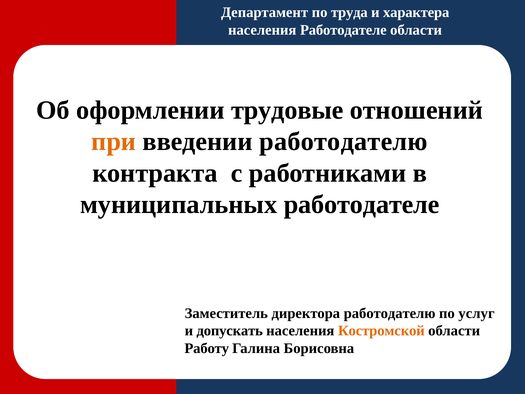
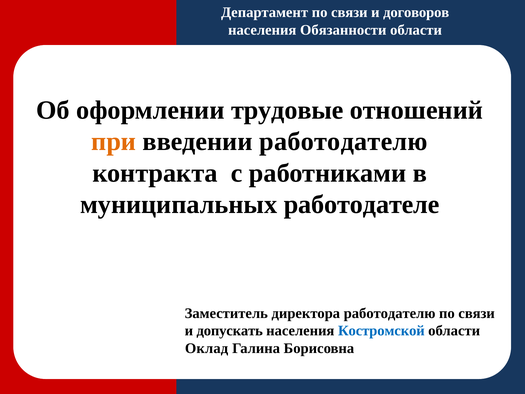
Департамент по труда: труда -> связи (349, 12)
характера: характера -> договоров (416, 12)
населения Работодателе: Работодателе -> Обязанности (343, 30)
услуг: услуг -> связи (477, 313)
Костромской colour: orange -> blue (381, 331)
Работу: Работу -> Оклад (207, 348)
